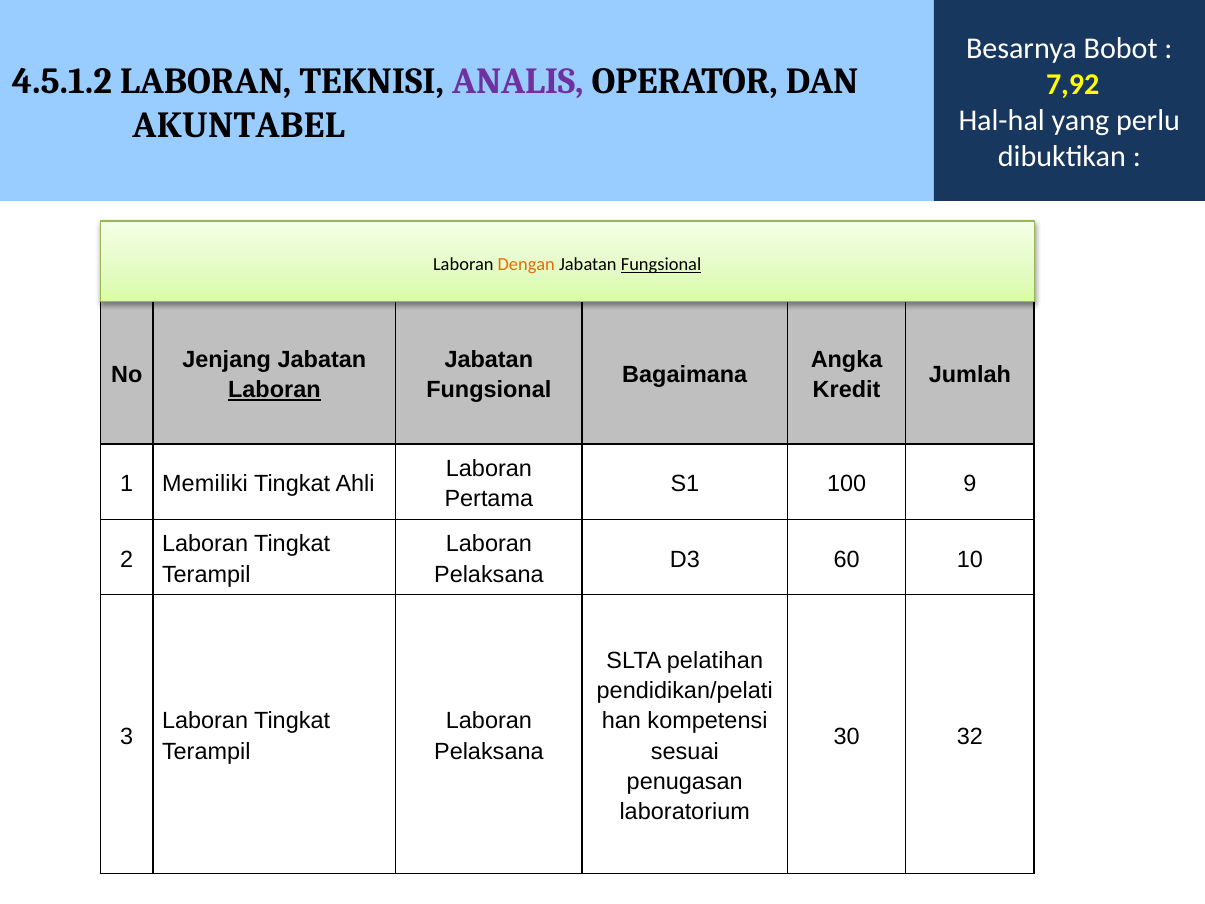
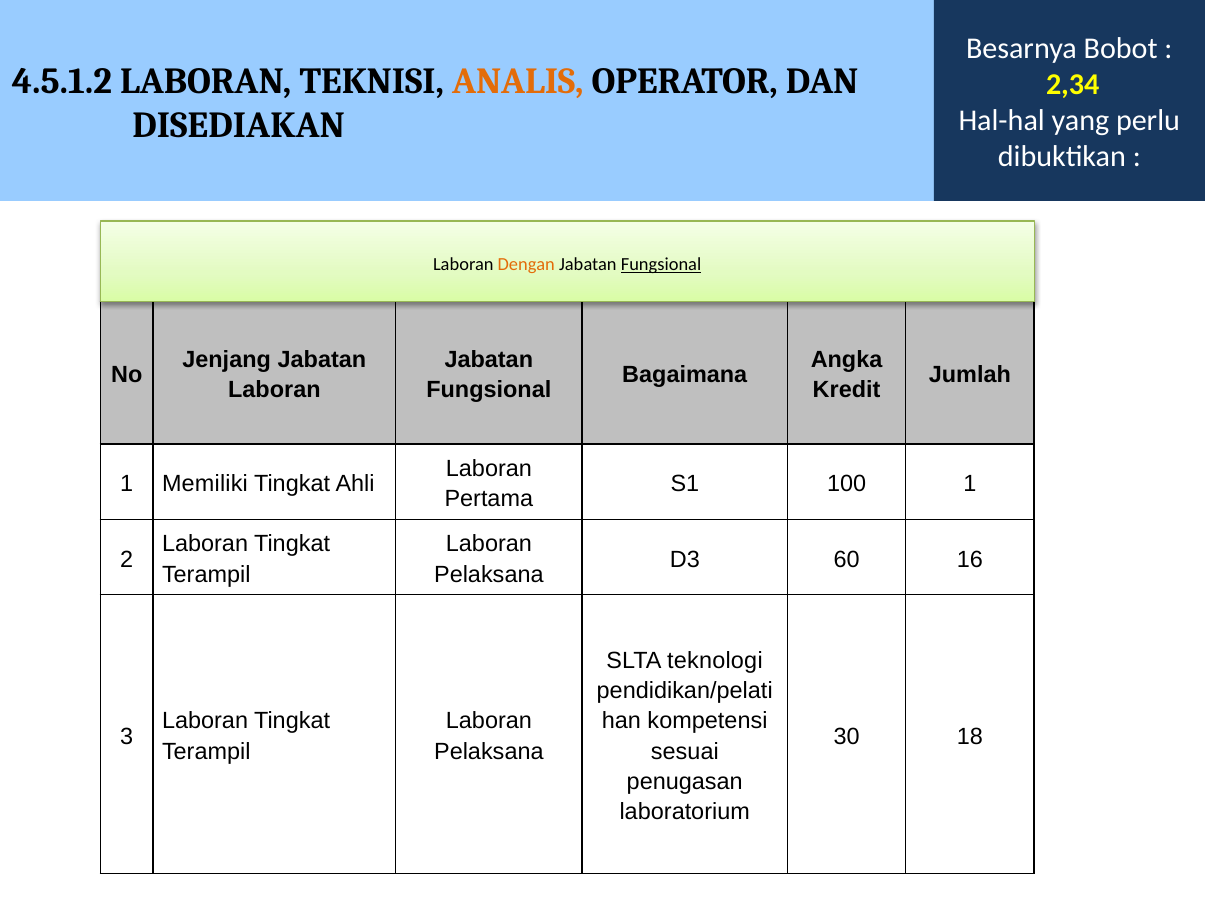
ANALIS colour: purple -> orange (518, 81)
7,92: 7,92 -> 2,34 (1073, 84)
AKUNTABEL: AKUNTABEL -> DISEDIAKAN (239, 125)
Laboran underline: present -> none (274, 390)
100 9: 9 -> 1 (970, 484)
10: 10 -> 16 (970, 559)
pelatihan: pelatihan -> teknologi (715, 661)
32: 32 -> 18 (970, 736)
